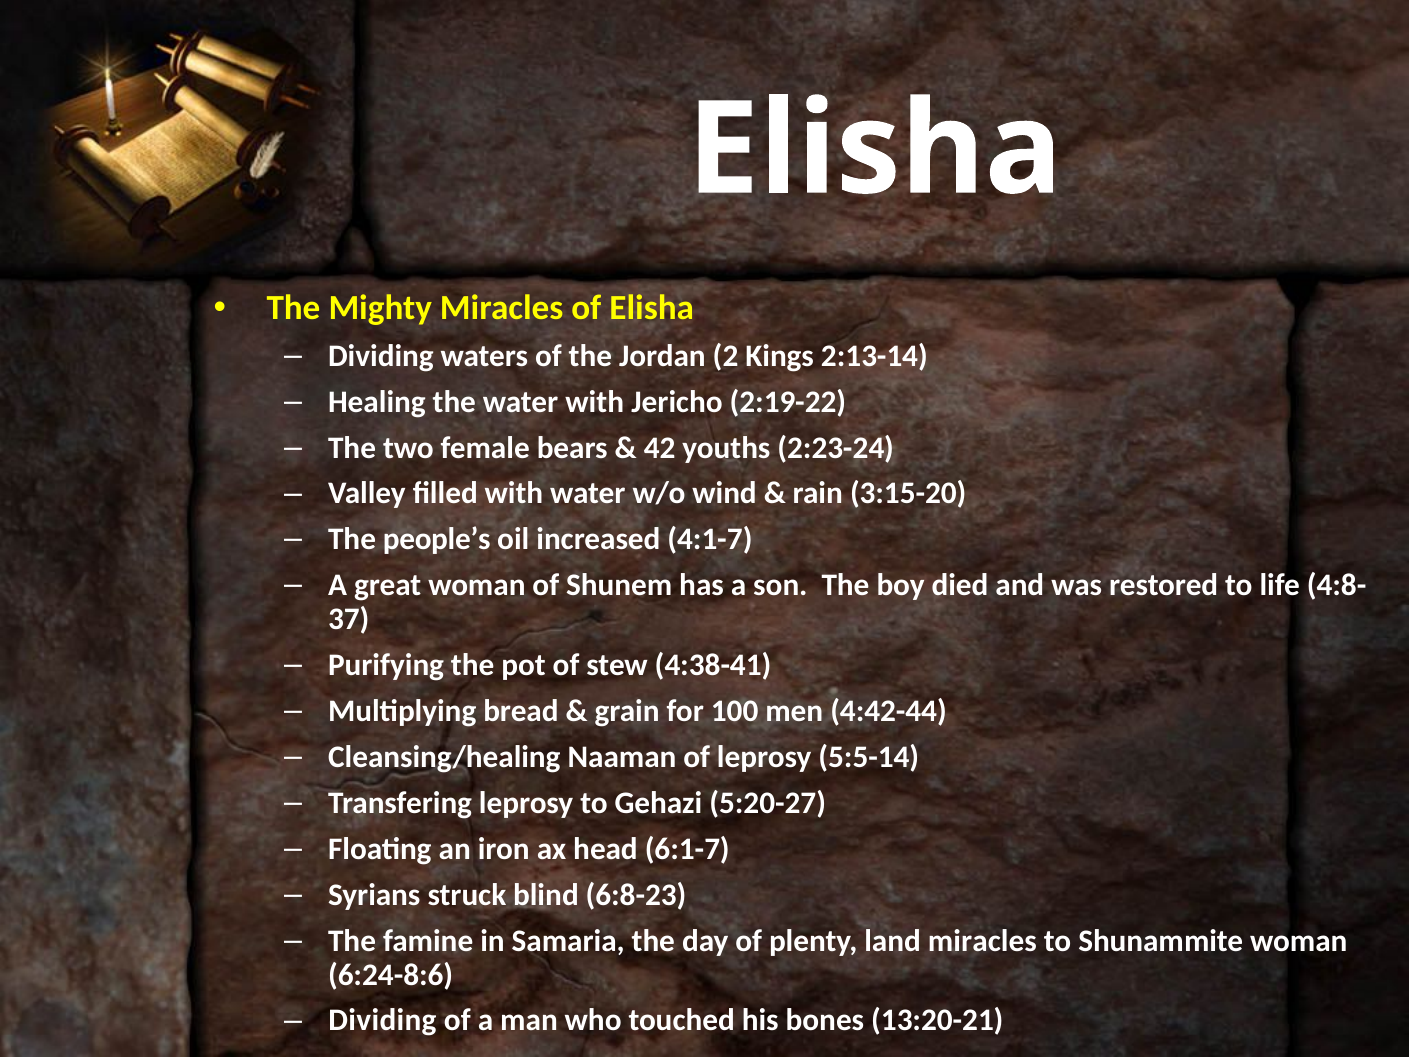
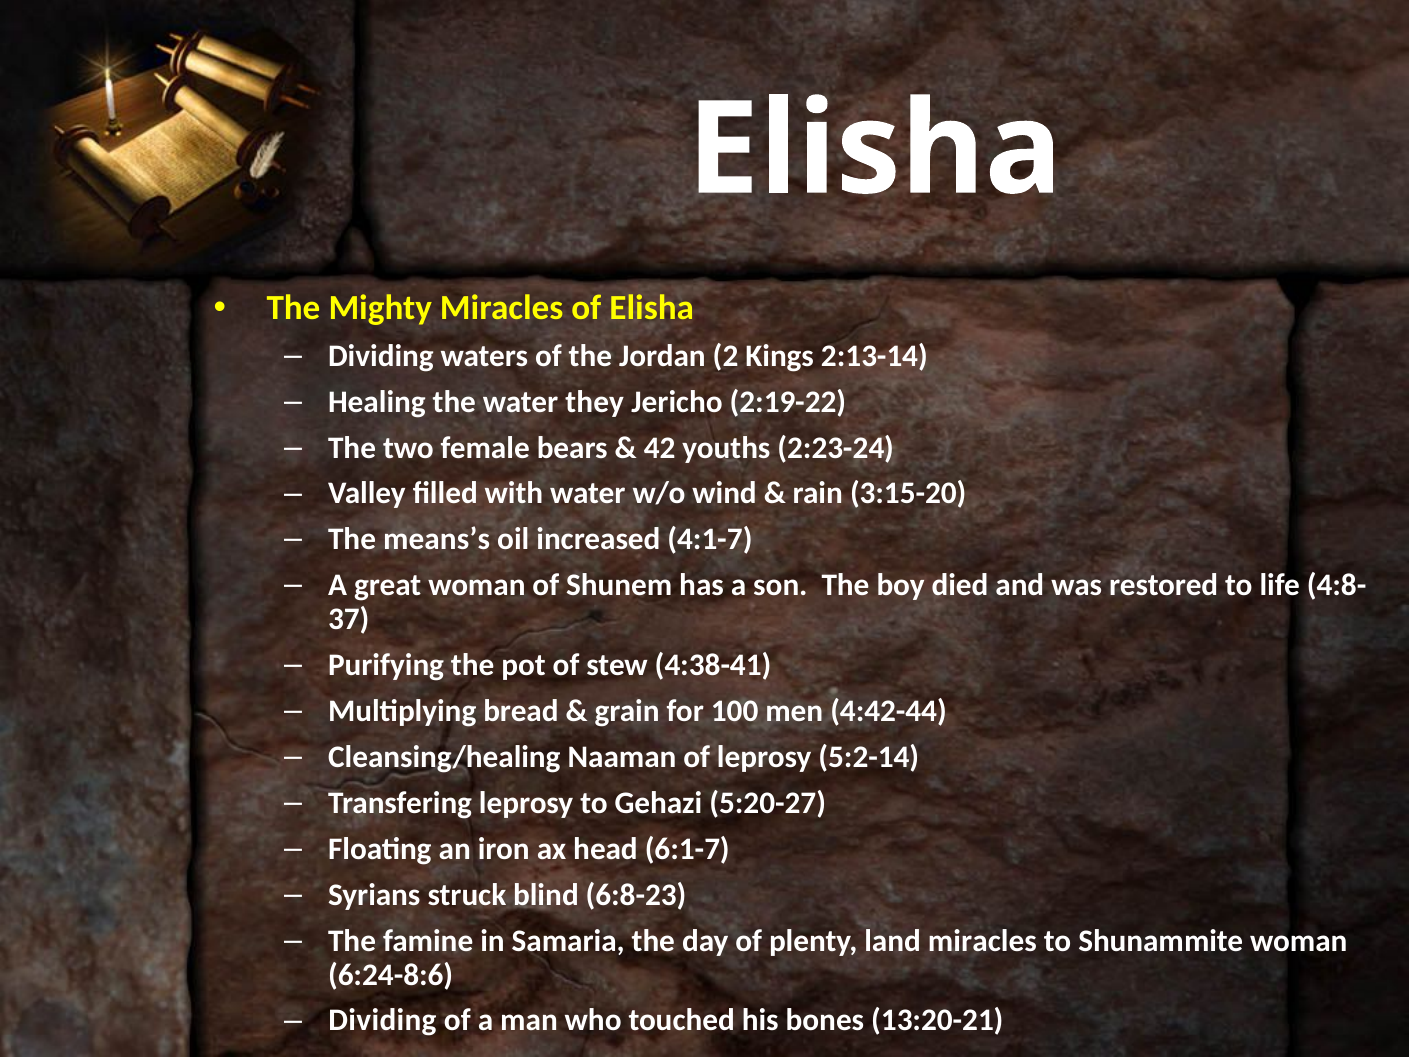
water with: with -> they (595, 402)
people’s: people’s -> means’s (437, 539)
5:5-14: 5:5-14 -> 5:2-14 (869, 757)
